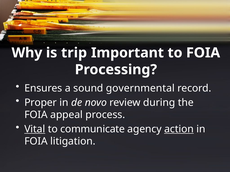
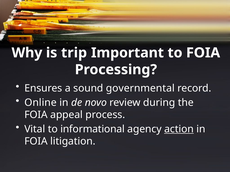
Proper: Proper -> Online (41, 103)
Vital underline: present -> none (35, 129)
communicate: communicate -> informational (93, 129)
